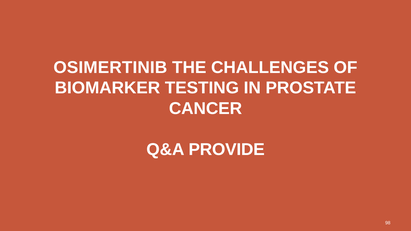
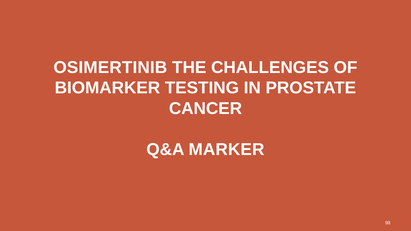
PROVIDE: PROVIDE -> MARKER (226, 150)
